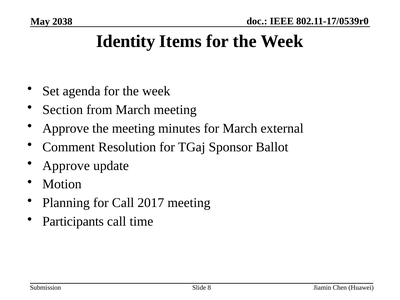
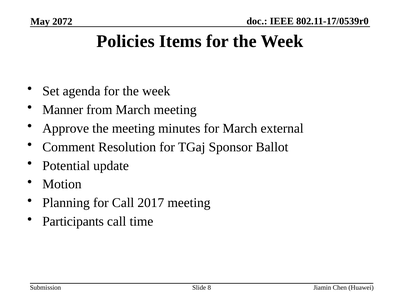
2038: 2038 -> 2072 (62, 21)
Identity: Identity -> Policies (126, 41)
Section: Section -> Manner (63, 110)
Approve: Approve -> Potential (66, 166)
